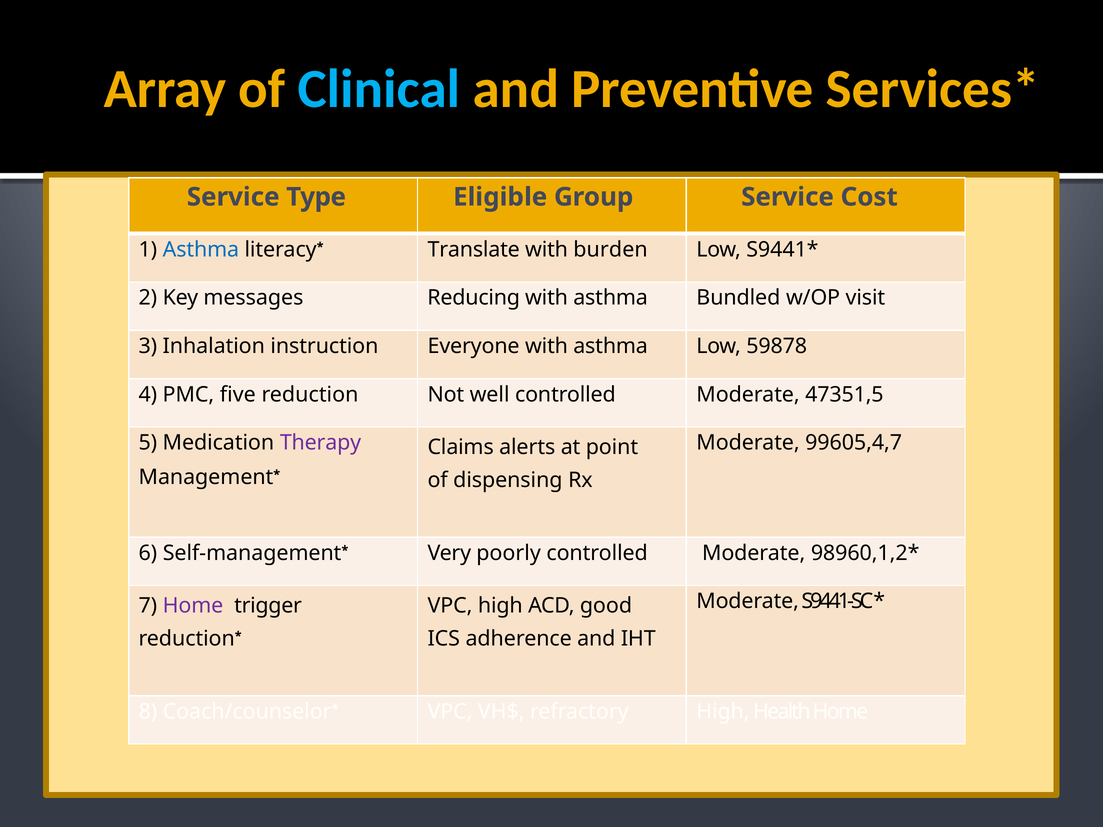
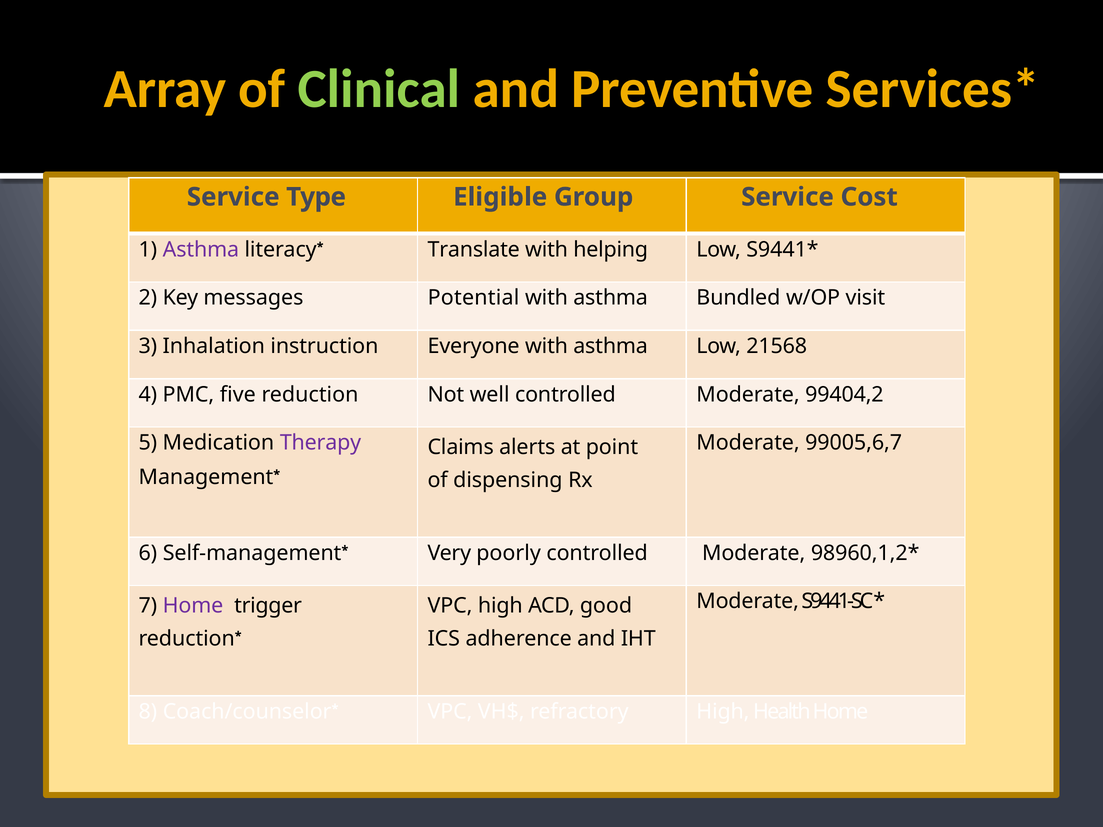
Clinical colour: light blue -> light green (379, 89)
Asthma colour: blue -> purple (201, 250)
burden: burden -> helping (611, 250)
Reducing: Reducing -> Potential (473, 298)
59878: 59878 -> 21568 (777, 346)
47351,5: 47351,5 -> 99404,2 (844, 395)
99605,4,7: 99605,4,7 -> 99005,6,7 (854, 443)
